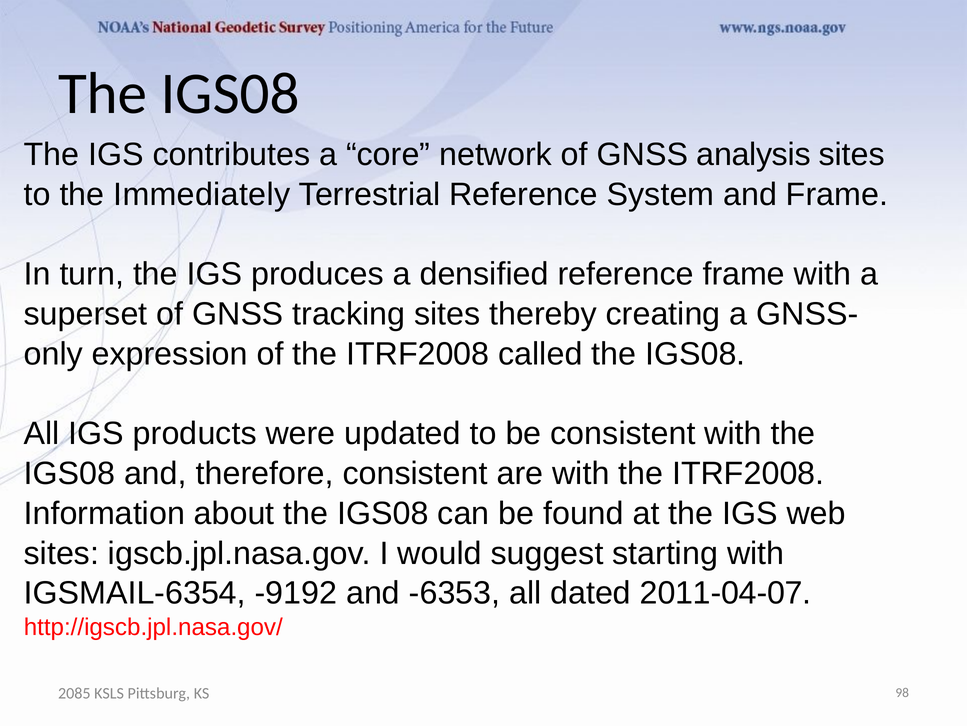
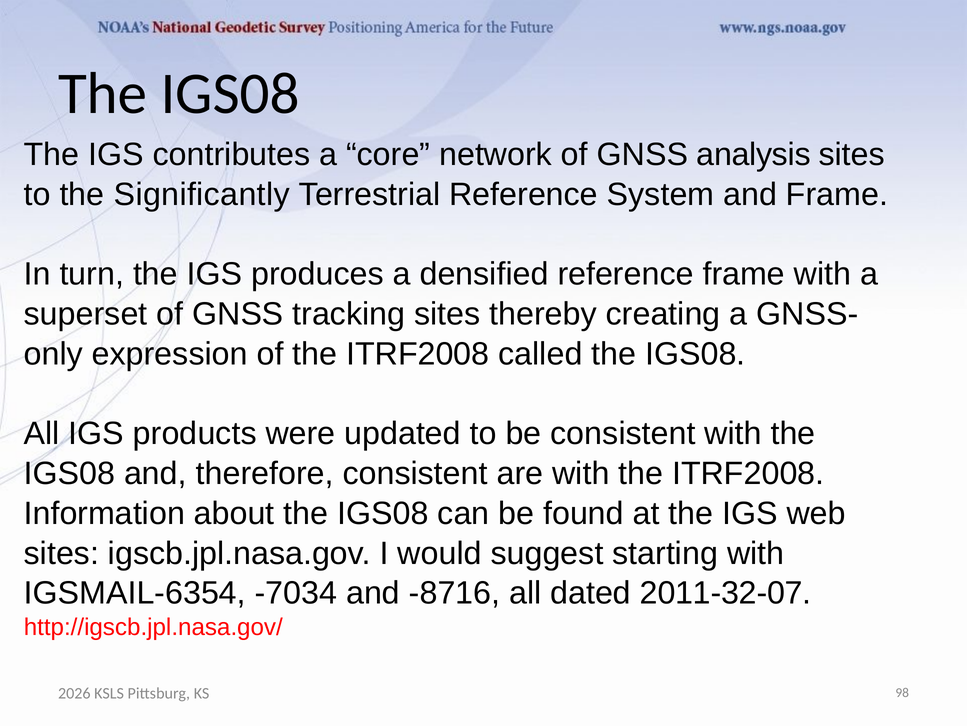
Immediately: Immediately -> Significantly (202, 194)
‐9192: ‐9192 -> ‐7034 (296, 593)
‐6353: ‐6353 -> ‐8716 (455, 593)
2011‐04‐07: 2011‐04‐07 -> 2011‐32‐07 (726, 593)
2085: 2085 -> 2026 (74, 693)
